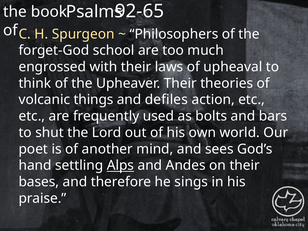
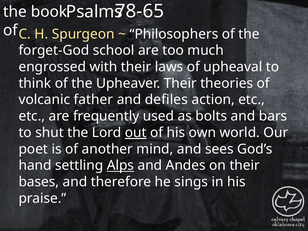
92-65: 92-65 -> 78-65 (140, 11)
things: things -> father (93, 100)
out underline: none -> present (136, 133)
